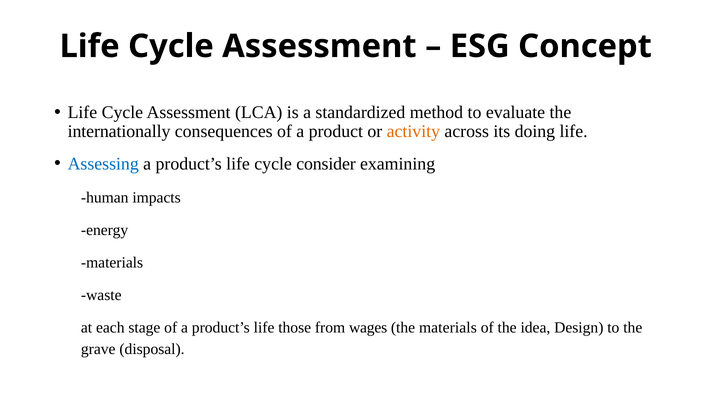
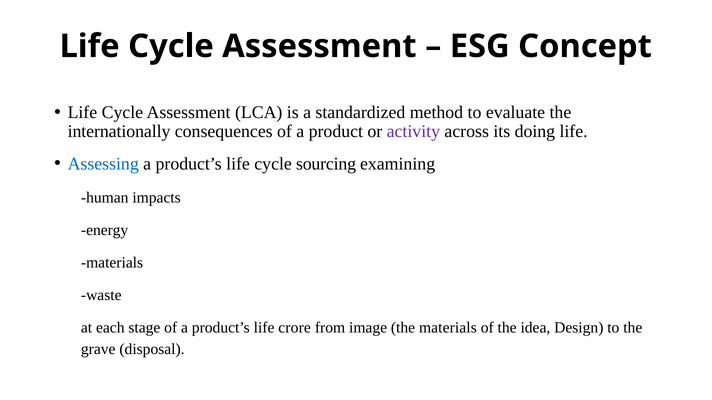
activity colour: orange -> purple (413, 132)
consider: consider -> sourcing (326, 164)
those: those -> crore (295, 328)
wages: wages -> image (368, 328)
